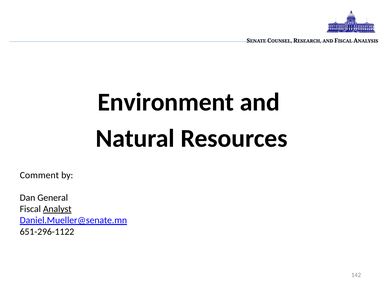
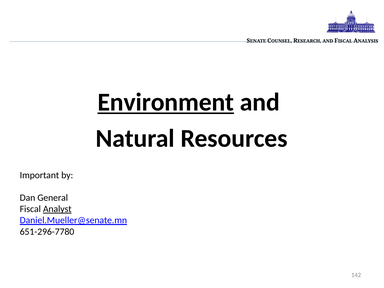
Environment underline: none -> present (166, 102)
Comment: Comment -> Important (39, 175)
651-296-1122: 651-296-1122 -> 651-296-7780 (47, 232)
